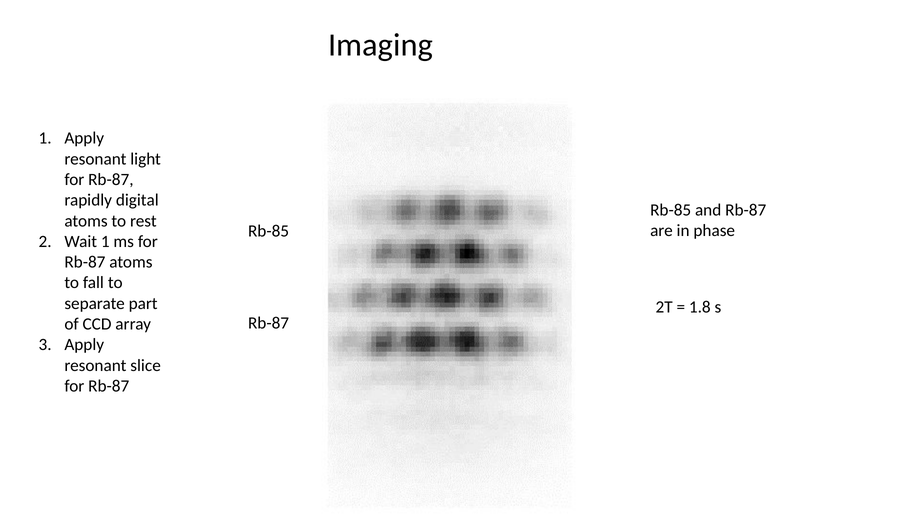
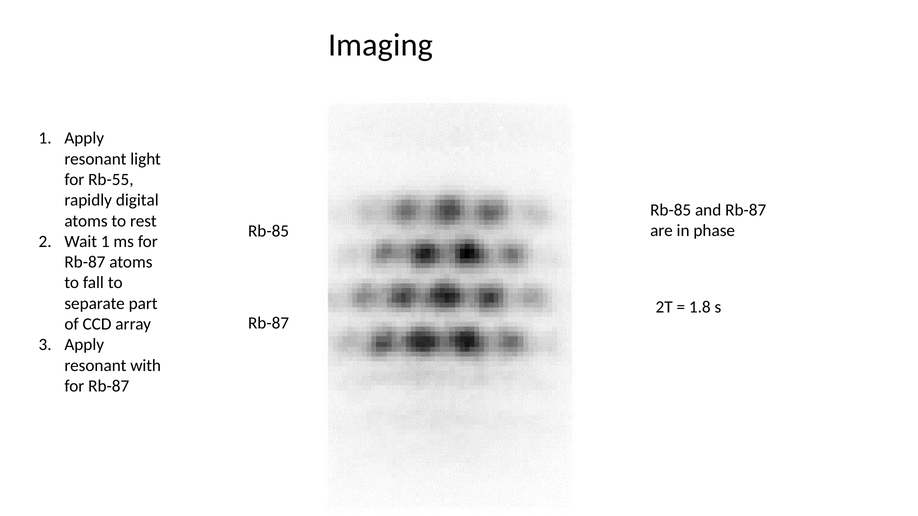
Rb-87: Rb-87 -> Rb-55 (111, 180)
slice: slice -> with (146, 366)
